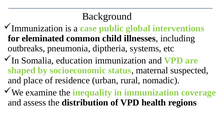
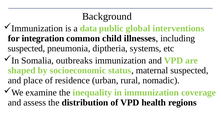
case: case -> data (88, 29)
eleminated: eleminated -> integration (43, 38)
outbreaks: outbreaks -> suspected (26, 48)
education: education -> outbreaks (74, 61)
